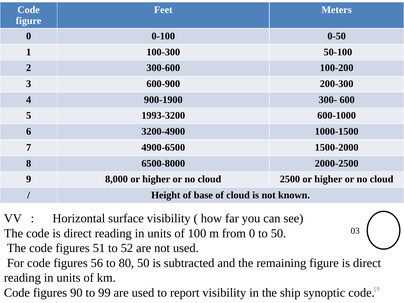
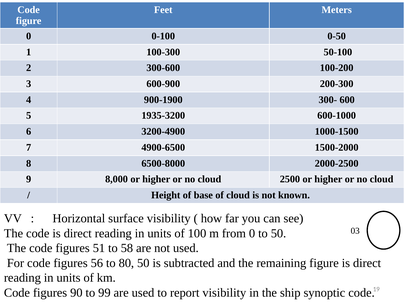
1993-3200: 1993-3200 -> 1935-3200 (163, 116)
52: 52 -> 58 (127, 248)
